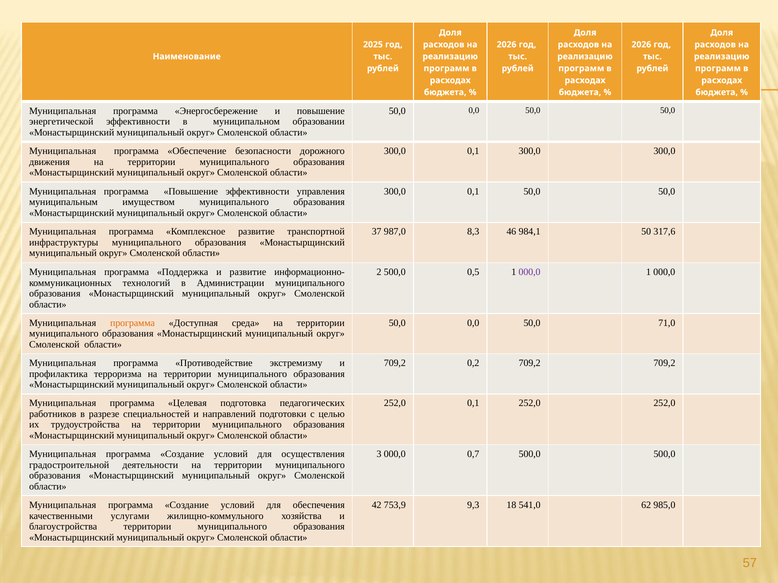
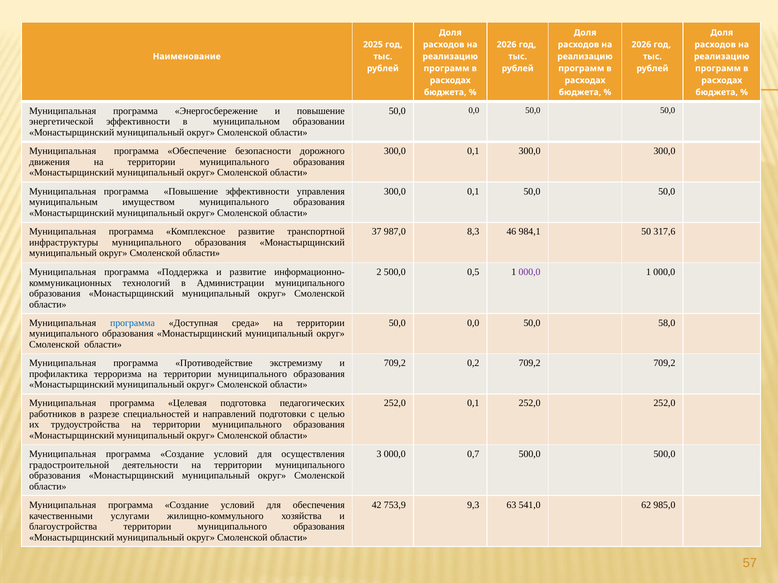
программа colour: orange -> blue (133, 323)
71,0: 71,0 -> 58,0 (667, 323)
18: 18 -> 63 (511, 505)
